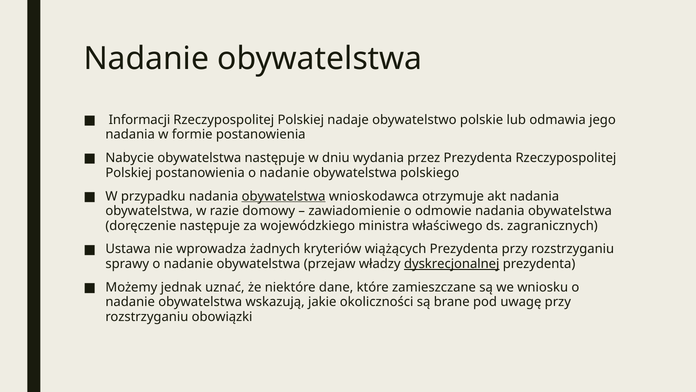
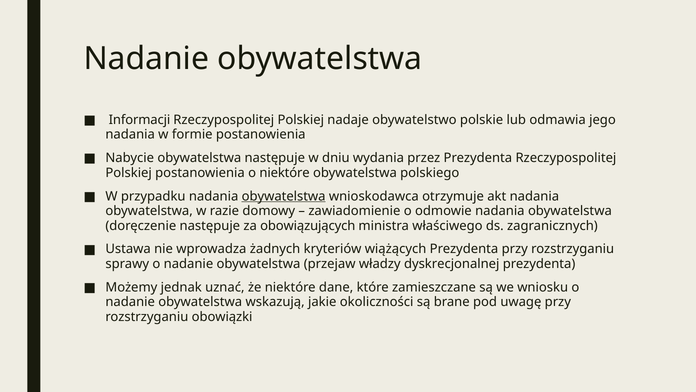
postanowienia o nadanie: nadanie -> niektóre (285, 173)
wojewódzkiego: wojewódzkiego -> obowiązujących (308, 225)
dyskrecjonalnej underline: present -> none (452, 264)
